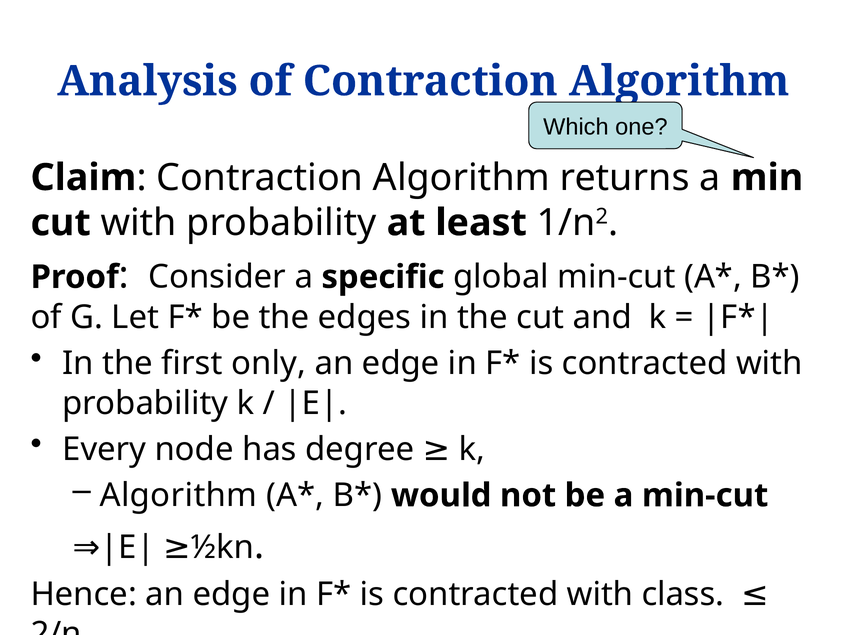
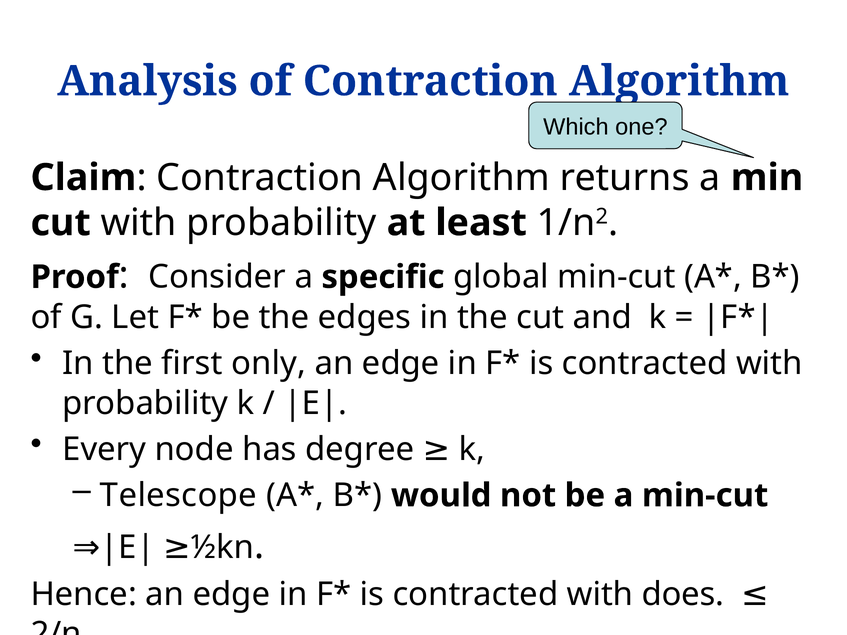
Algorithm: Algorithm -> Telescope (178, 496)
class: class -> does (683, 594)
